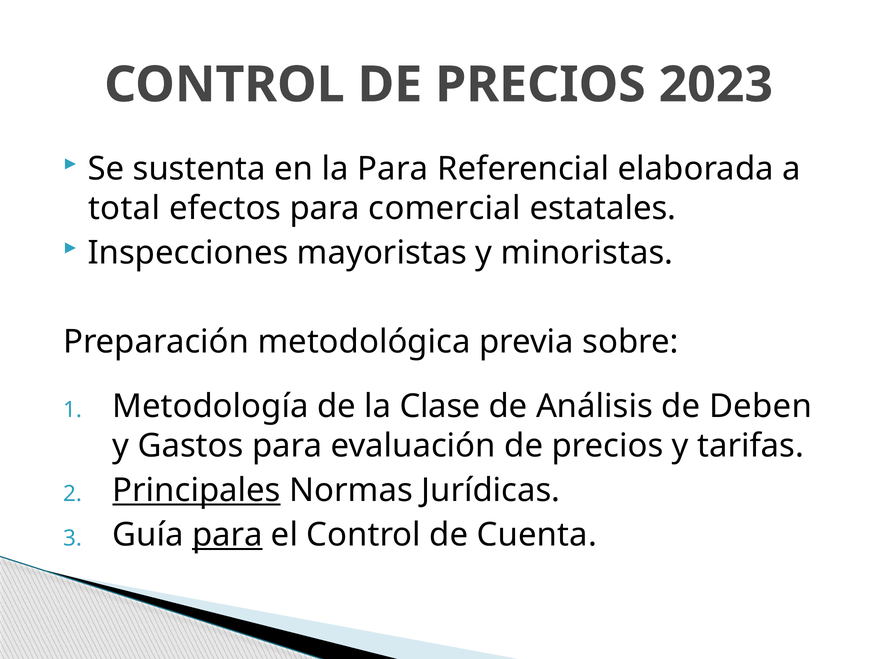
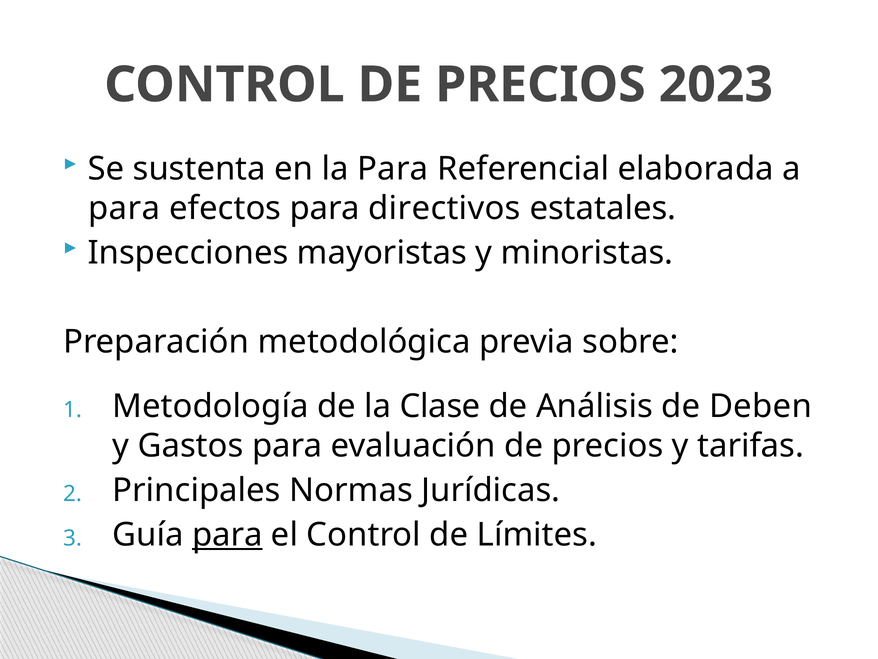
total: total -> para (124, 208)
comercial: comercial -> directivos (445, 208)
Principales underline: present -> none (197, 490)
Cuenta: Cuenta -> Límites (537, 534)
